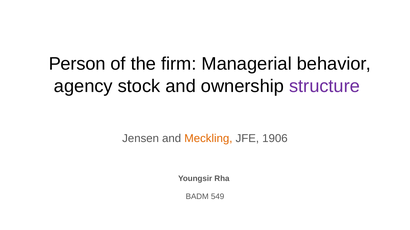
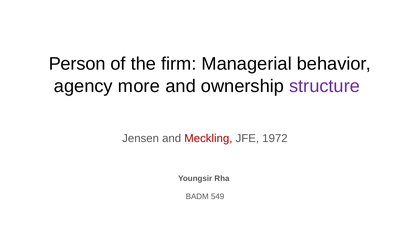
stock: stock -> more (139, 86)
Meckling colour: orange -> red (208, 139)
1906: 1906 -> 1972 (275, 139)
